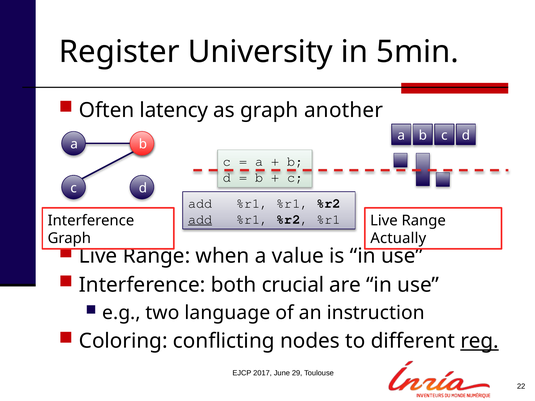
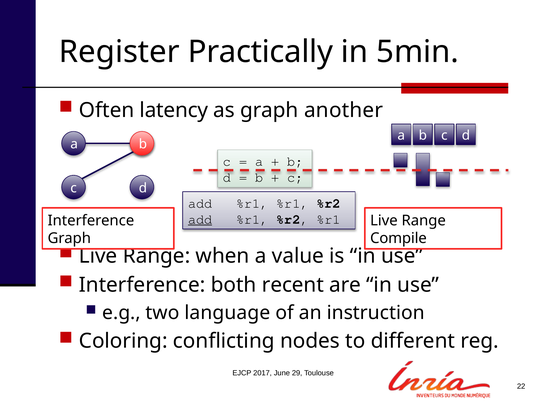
University: University -> Practically (260, 52)
Actually: Actually -> Compile (398, 238)
crucial: crucial -> recent (293, 285)
reg underline: present -> none (480, 341)
